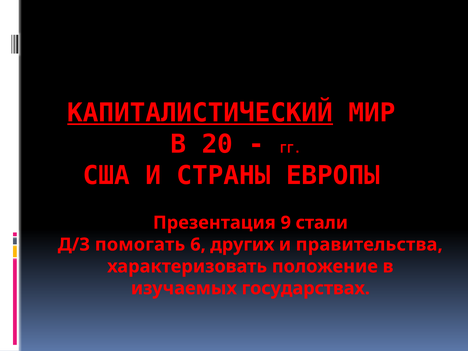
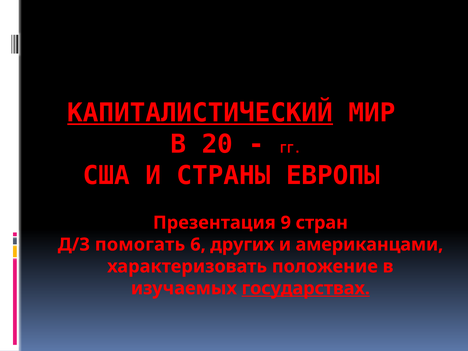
стали: стали -> стран (322, 223)
правительства: правительства -> американцами (369, 245)
государствах underline: none -> present (306, 288)
